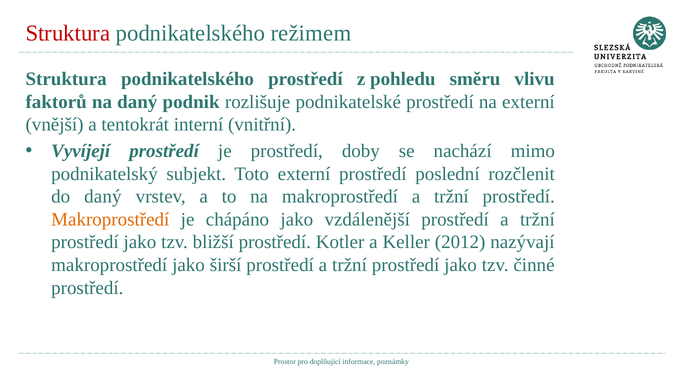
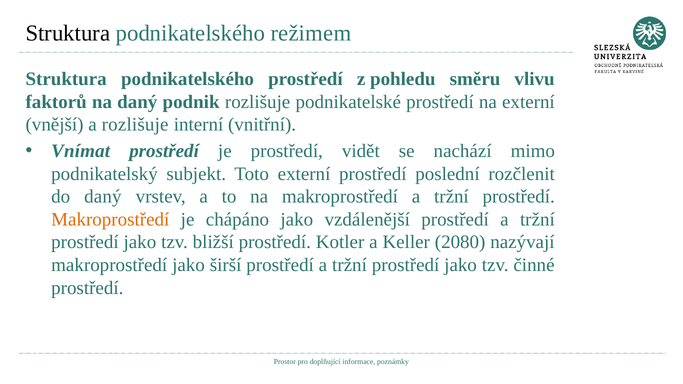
Struktura colour: red -> black (68, 33)
a tentokrát: tentokrát -> rozlišuje (135, 125)
Vyvíjejí: Vyvíjejí -> Vnímat (81, 151)
doby: doby -> vidět (361, 151)
2012: 2012 -> 2080 (460, 242)
